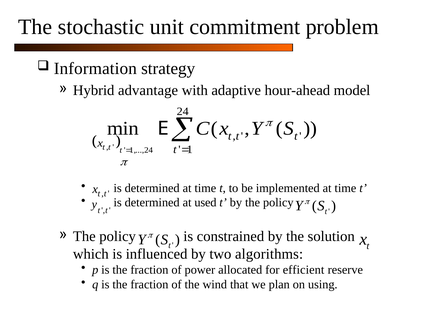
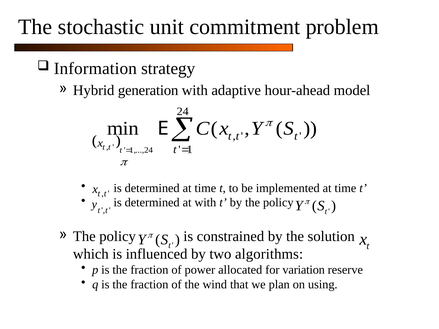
advantage: advantage -> generation (148, 90)
at used: used -> with (205, 203)
efficient: efficient -> variation (304, 270)
